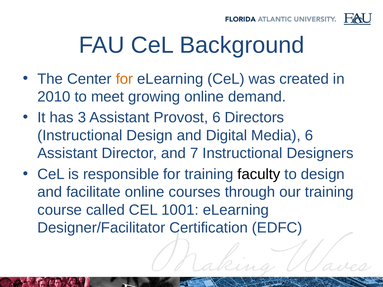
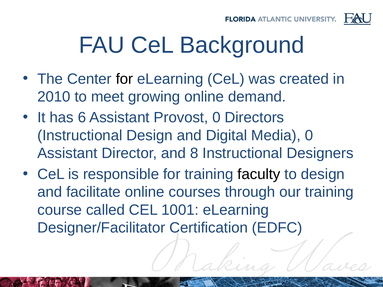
for colour: orange -> black (124, 79)
3: 3 -> 6 (82, 118)
Provost 6: 6 -> 0 (216, 118)
Media 6: 6 -> 0 (309, 136)
7: 7 -> 8 (194, 153)
